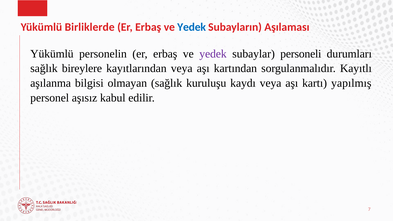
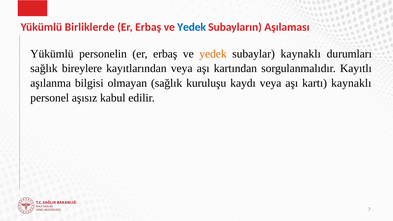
yedek colour: purple -> orange (213, 54)
subaylar personeli: personeli -> kaynaklı (301, 54)
kartı yapılmış: yapılmış -> kaynaklı (351, 83)
